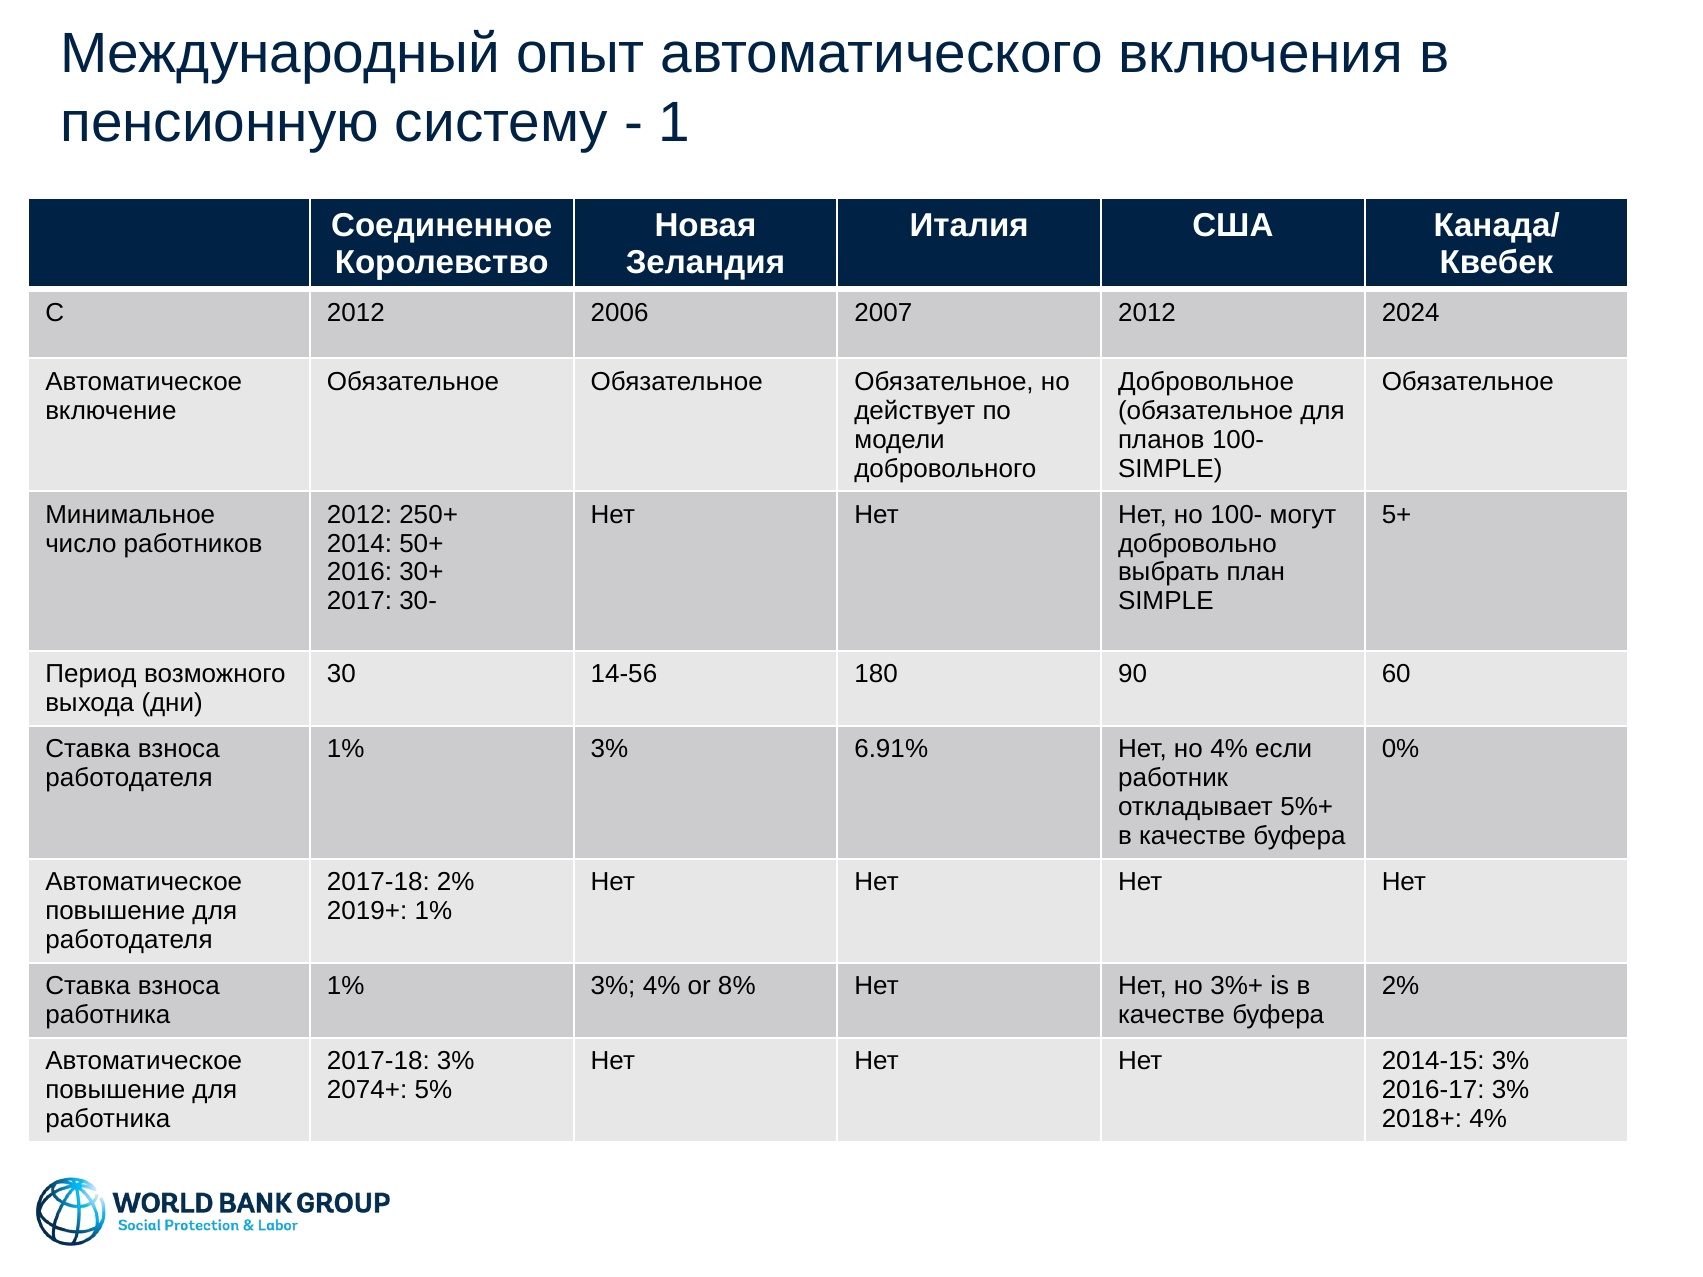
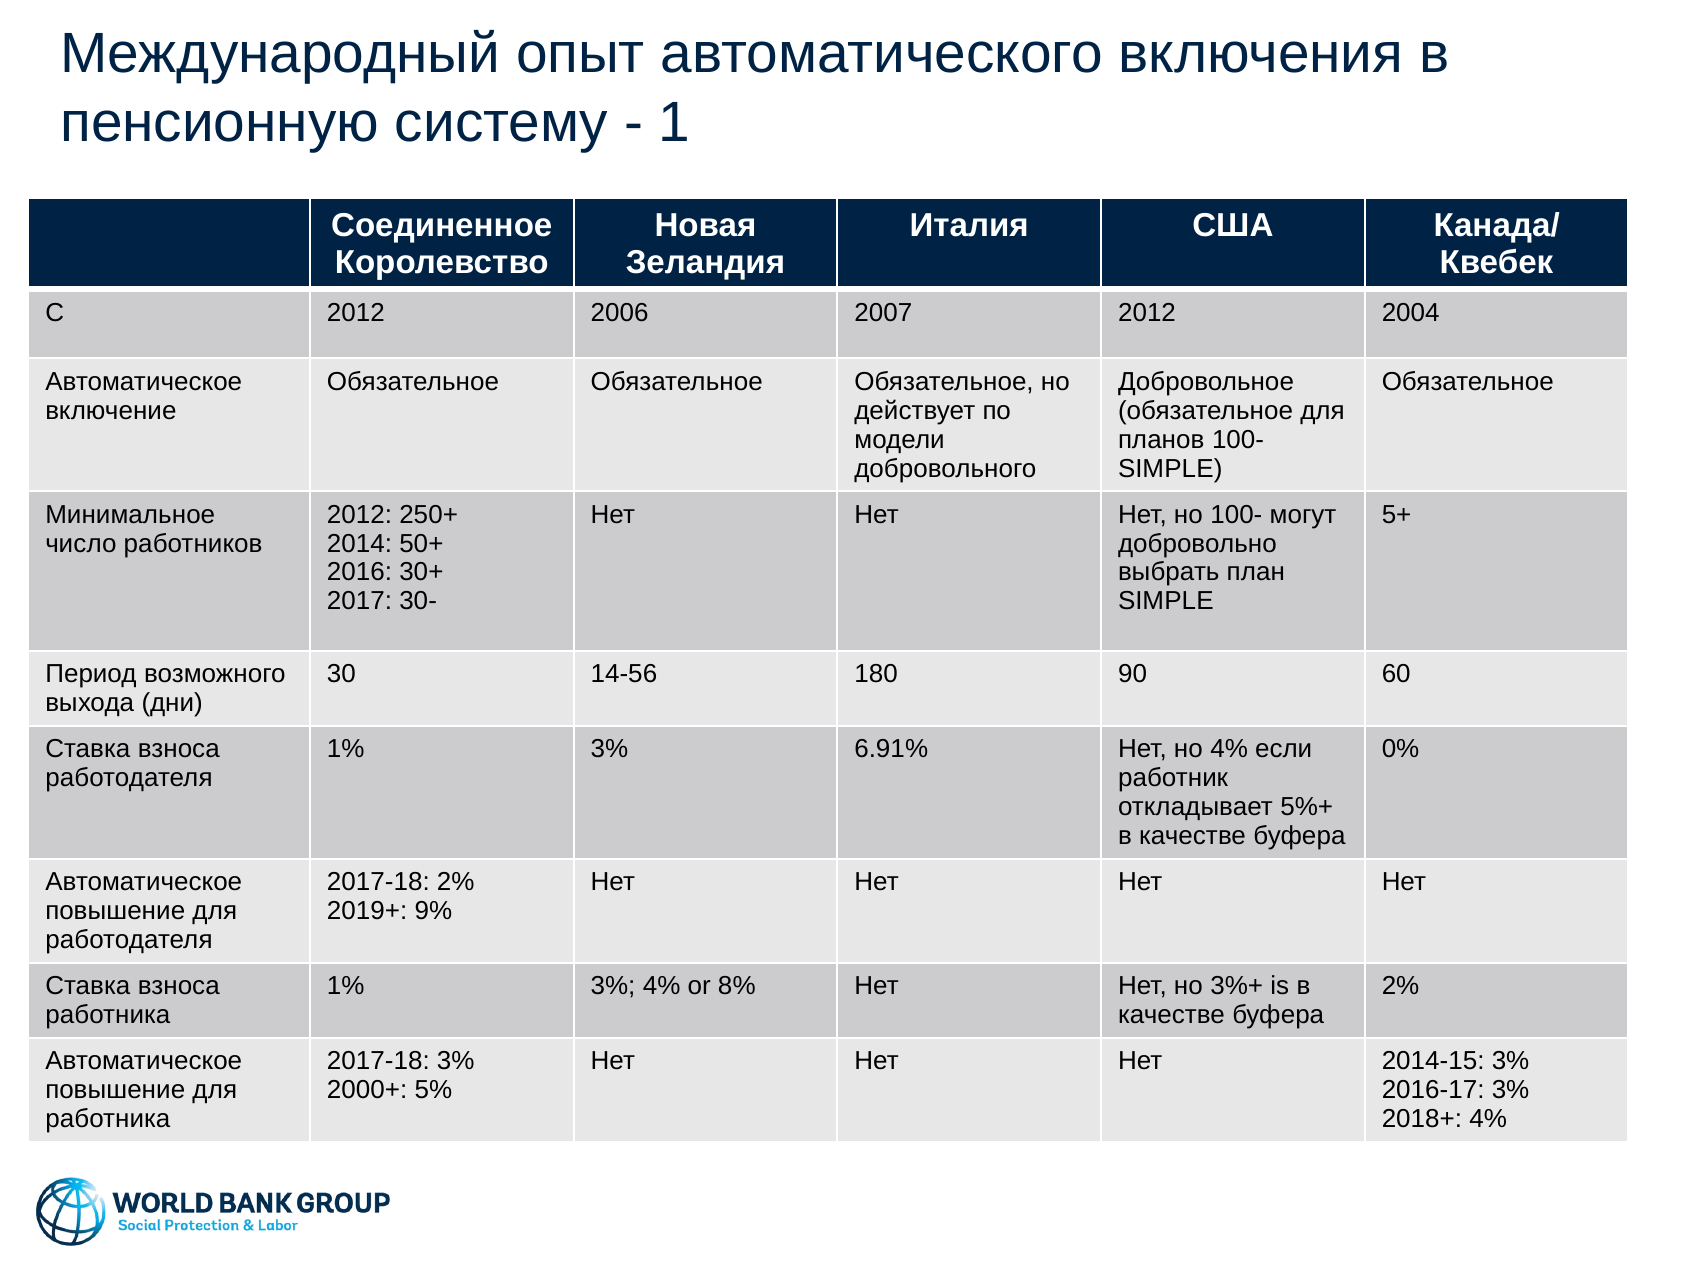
2024: 2024 -> 2004 (1411, 313)
2019+ 1%: 1% -> 9% (433, 911)
2074+: 2074+ -> 2000+ (367, 1090)
